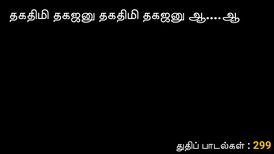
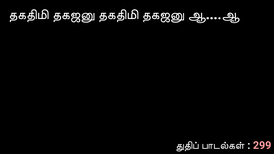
299 colour: yellow -> pink (262, 146)
